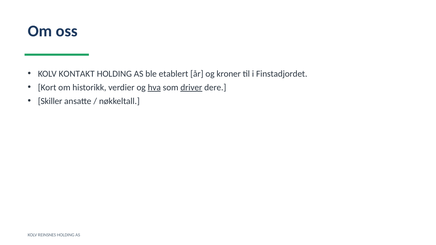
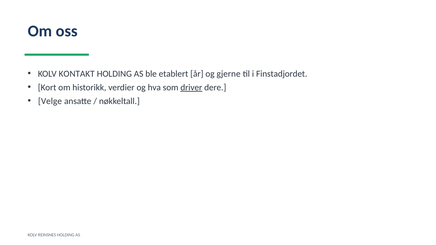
kroner: kroner -> gjerne (229, 74)
hva underline: present -> none (154, 87)
Skiller: Skiller -> Velge (50, 101)
